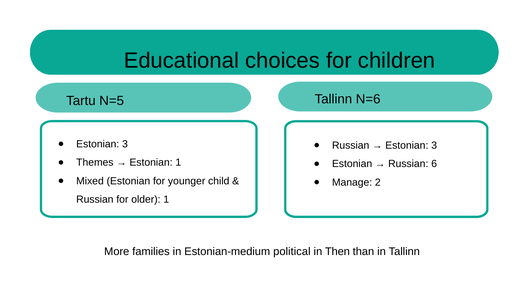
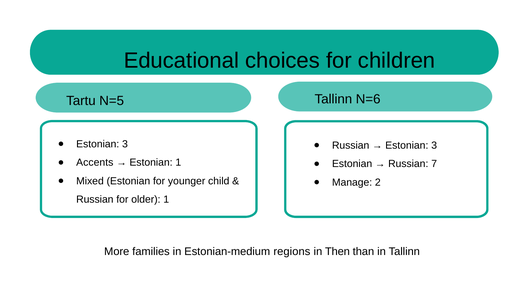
Themes: Themes -> Accents (95, 163)
6: 6 -> 7 (434, 164)
political: political -> regions (292, 251)
